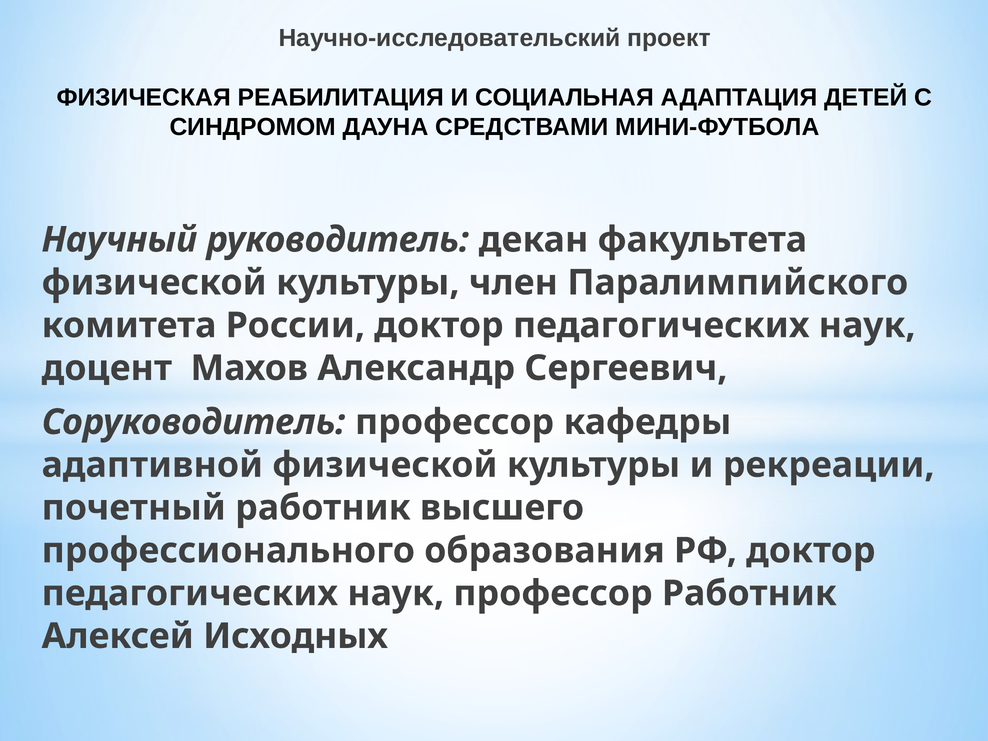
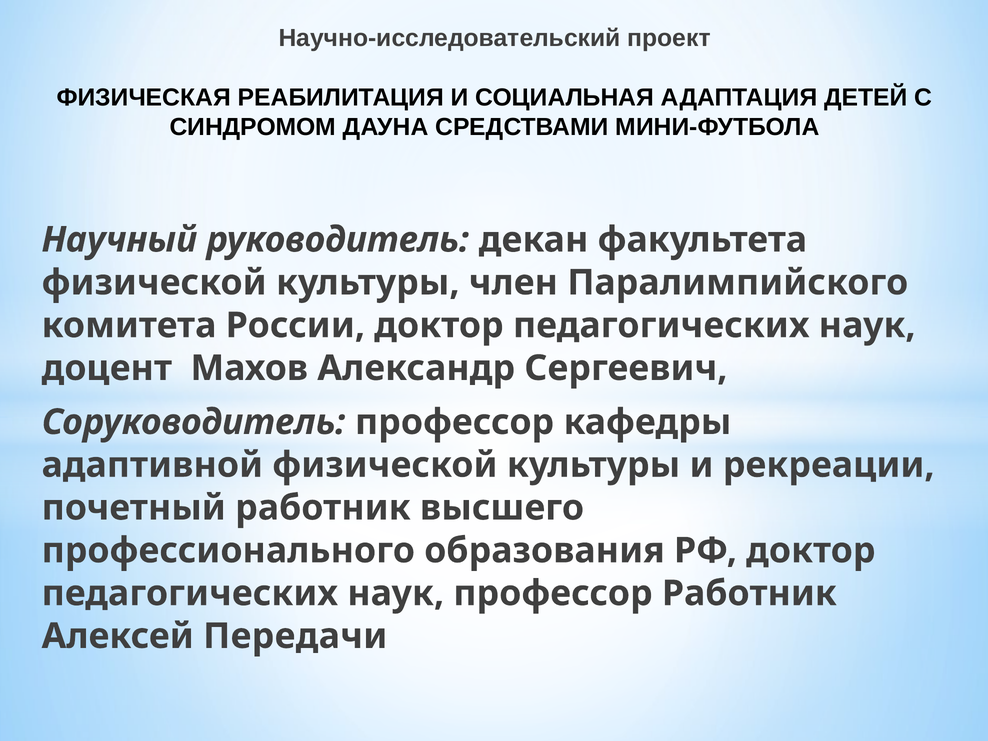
Исходных: Исходных -> Передачи (295, 636)
